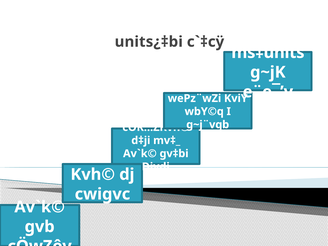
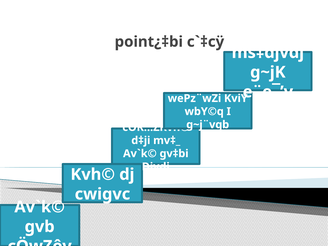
units¿‡bi: units¿‡bi -> point¿‡bi (149, 42)
ms‡units: ms‡units -> ms‡djvdj (268, 53)
